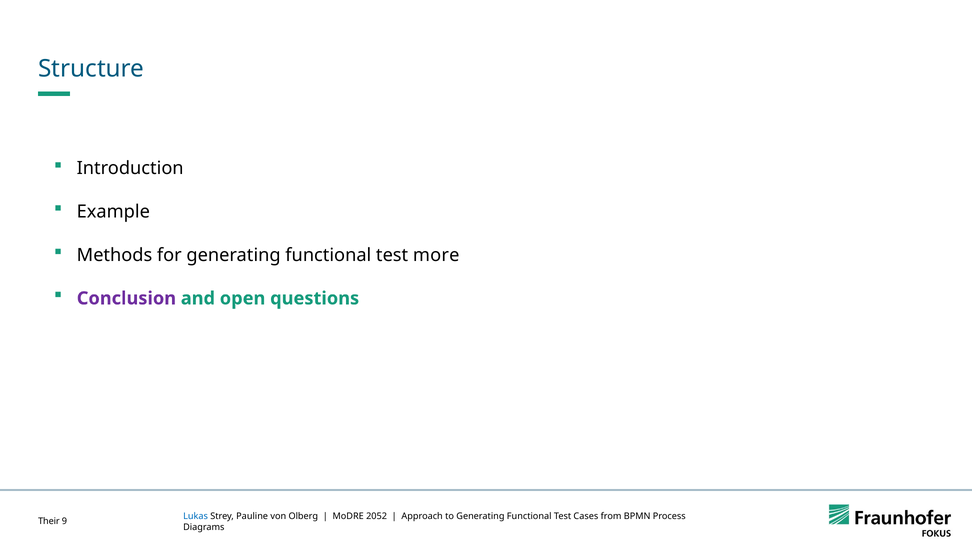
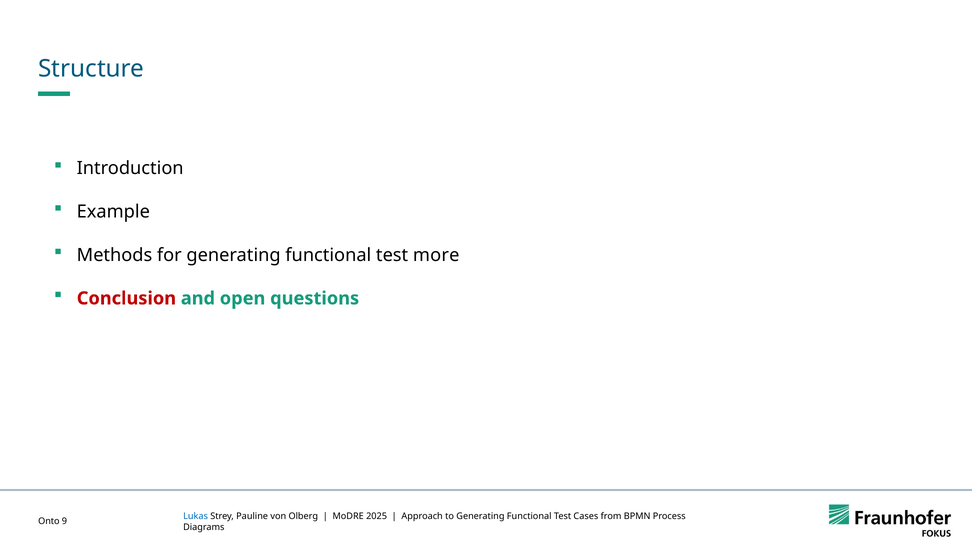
Conclusion colour: purple -> red (126, 298)
2052: 2052 -> 2025 (377, 516)
Their: Their -> Onto (49, 521)
